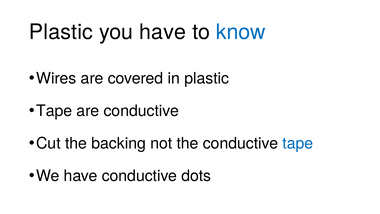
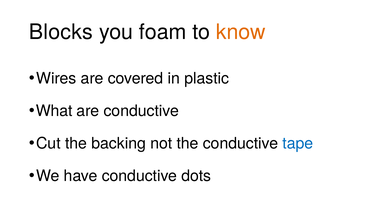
Plastic: Plastic -> Blocks (61, 32)
you have: have -> foam (163, 32)
know colour: blue -> orange (241, 32)
Tape: Tape -> What (54, 111)
